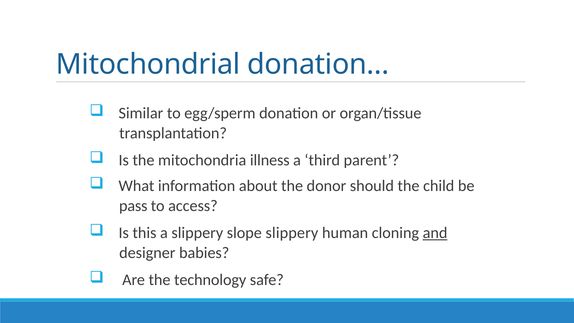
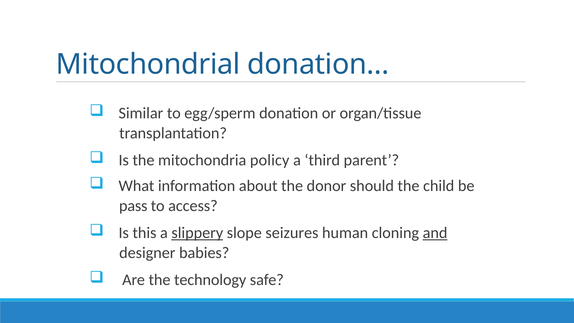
illness: illness -> policy (270, 160)
slippery underline: none -> present (197, 233)
slope slippery: slippery -> seizures (292, 233)
